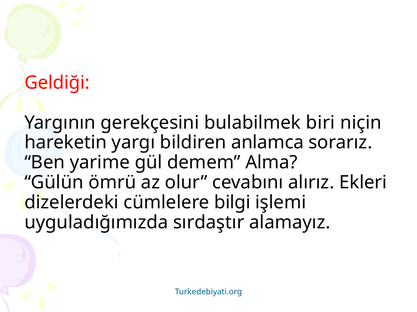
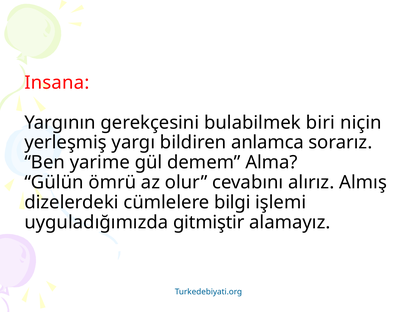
Geldiği: Geldiği -> Insana (57, 83)
hareketin: hareketin -> yerleşmiş (66, 143)
Ekleri: Ekleri -> Almış (363, 183)
sırdaştır: sırdaştır -> gitmiştir (209, 223)
